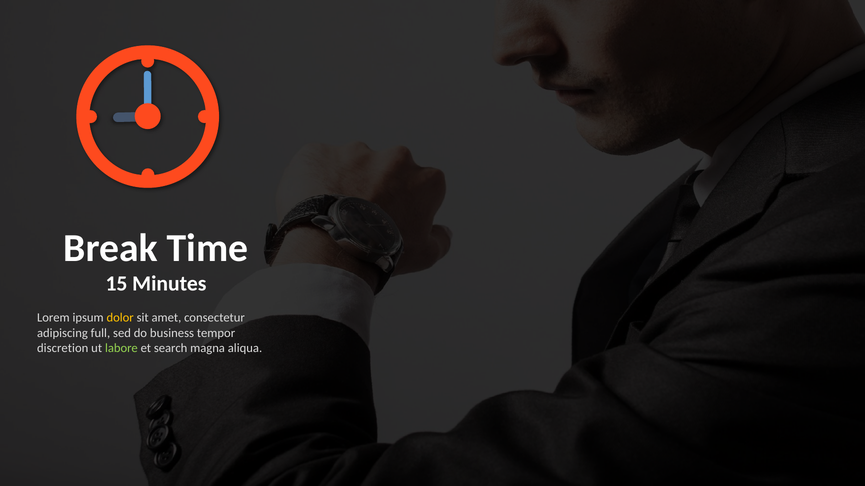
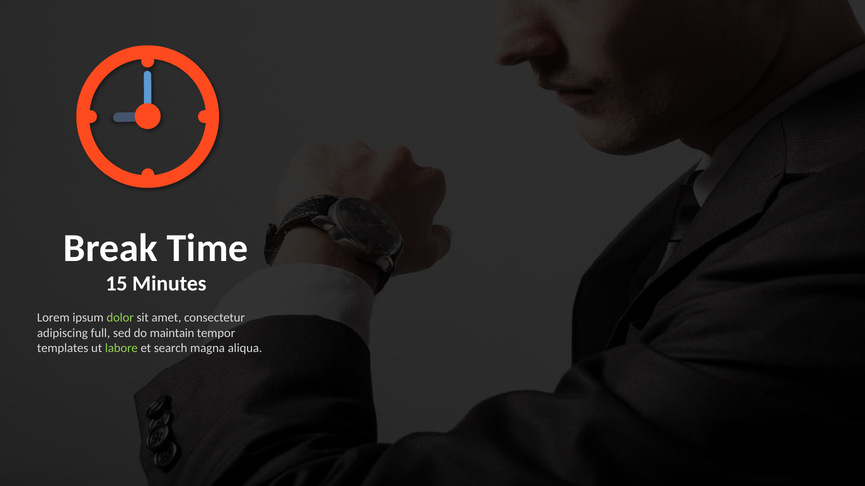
dolor colour: yellow -> light green (120, 318)
business: business -> maintain (172, 333)
discretion: discretion -> templates (63, 348)
